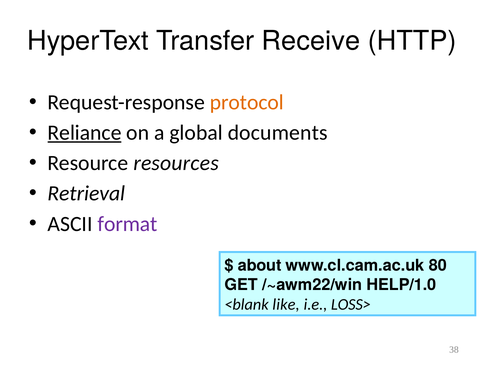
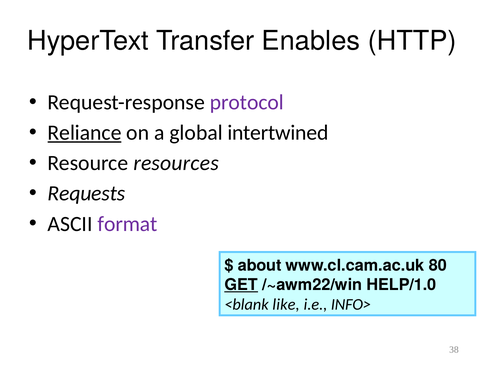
Receive: Receive -> Enables (311, 41)
protocol colour: orange -> purple (247, 102)
documents: documents -> intertwined (278, 133)
Retrieval: Retrieval -> Requests (86, 193)
GET underline: none -> present (241, 285)
LOSS>: LOSS> -> INFO> (351, 304)
